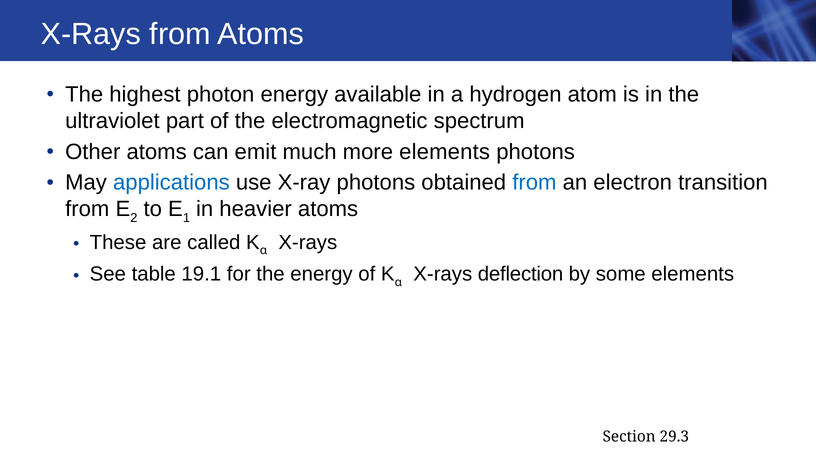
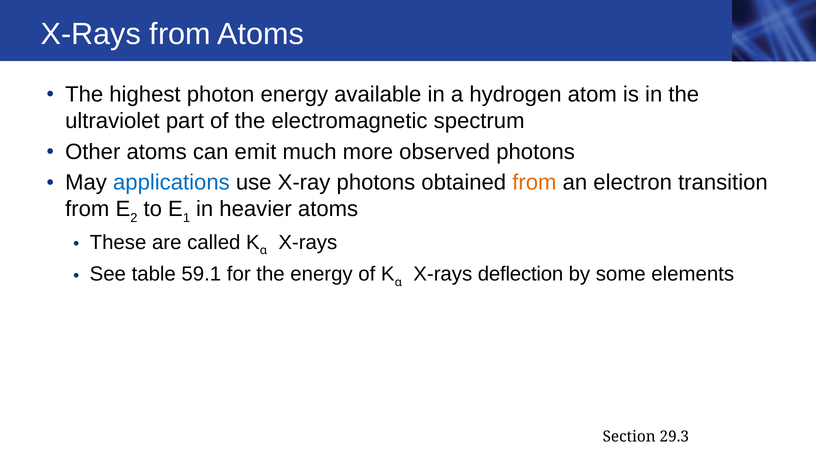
more elements: elements -> observed (445, 152)
from colour: blue -> orange (534, 183)
19.1: 19.1 -> 59.1 (201, 274)
